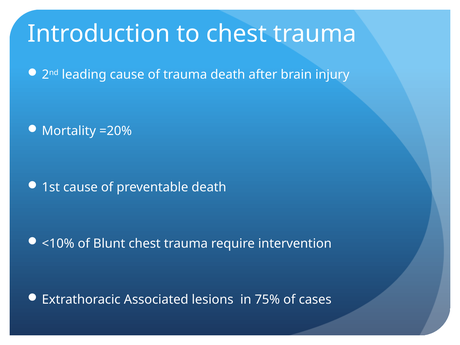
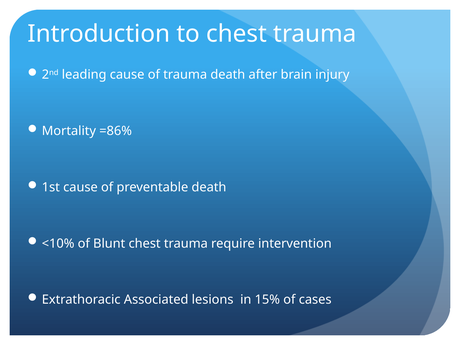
=20%: =20% -> =86% (116, 131)
75%: 75% -> 15% (267, 300)
